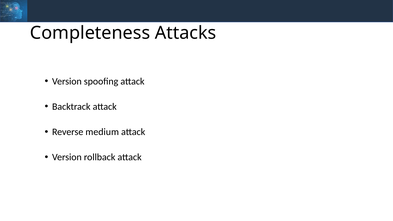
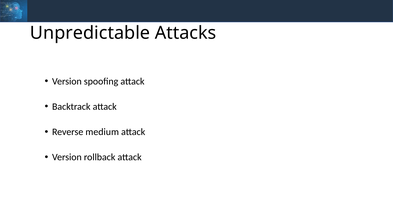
Completeness: Completeness -> Unpredictable (90, 33)
